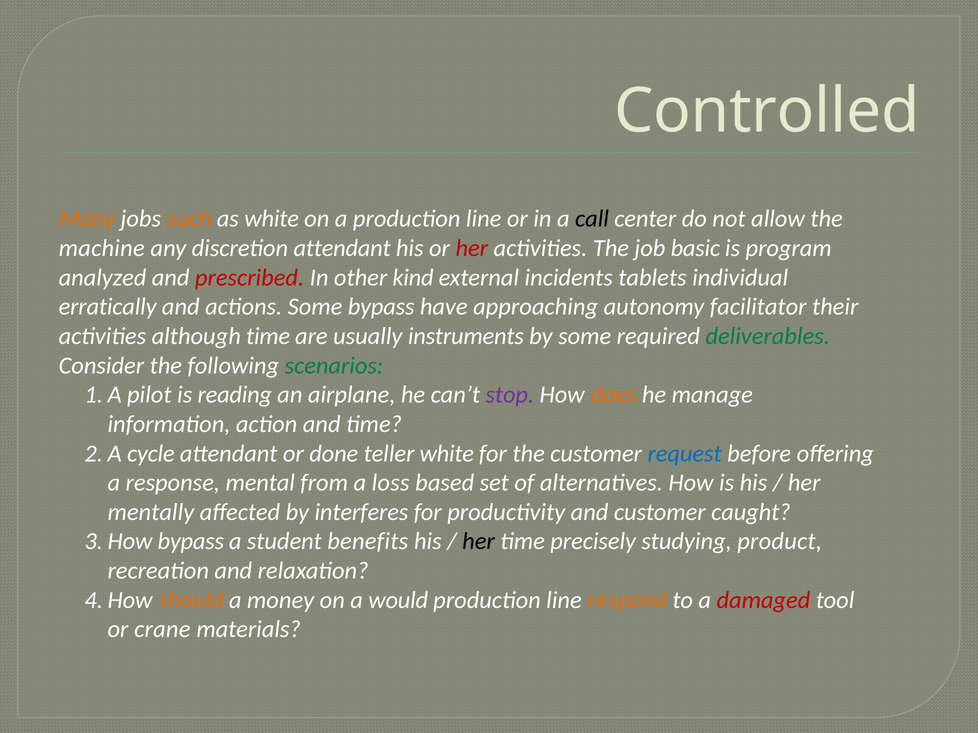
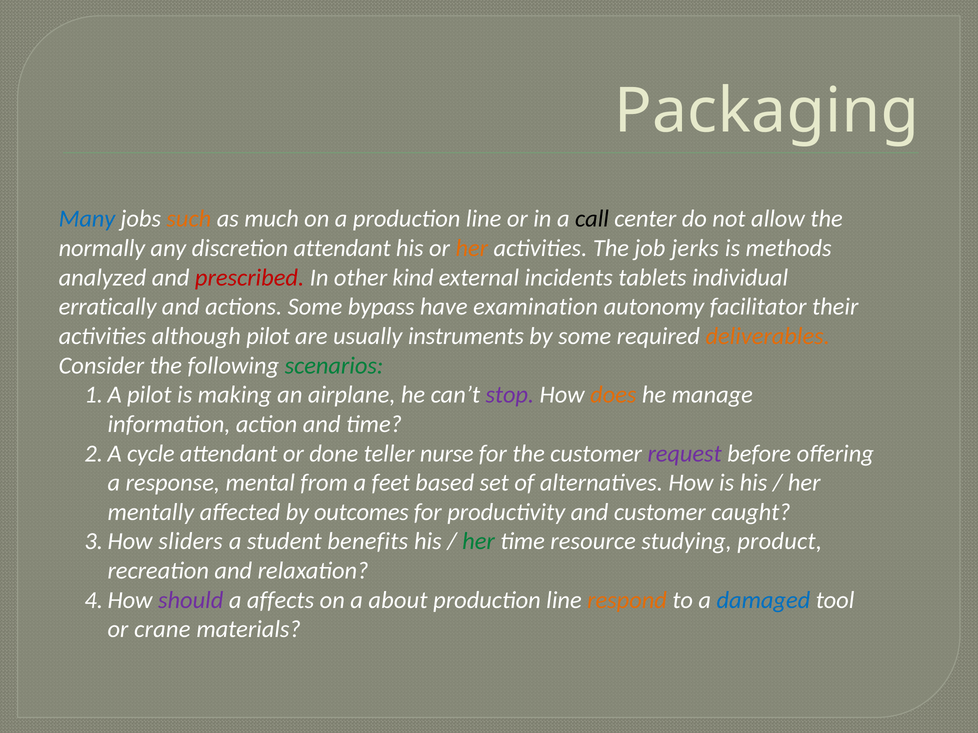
Controlled: Controlled -> Packaging (767, 111)
Many colour: orange -> blue (87, 219)
as white: white -> much (272, 219)
machine: machine -> normally (102, 248)
her colour: red -> orange (472, 248)
basic: basic -> jerks (695, 248)
program: program -> methods (789, 248)
approaching: approaching -> examination (536, 307)
although time: time -> pilot (268, 336)
deliverables colour: green -> orange (768, 336)
reading: reading -> making (235, 395)
teller white: white -> nurse (447, 454)
request colour: blue -> purple (685, 454)
loss: loss -> feet (391, 483)
interferes: interferes -> outcomes (361, 512)
bypass: bypass -> sliders (191, 542)
her colour: black -> green (479, 542)
precisely: precisely -> resource (593, 542)
should colour: orange -> purple (191, 600)
money: money -> affects (281, 600)
would: would -> about (398, 600)
damaged colour: red -> blue (763, 600)
